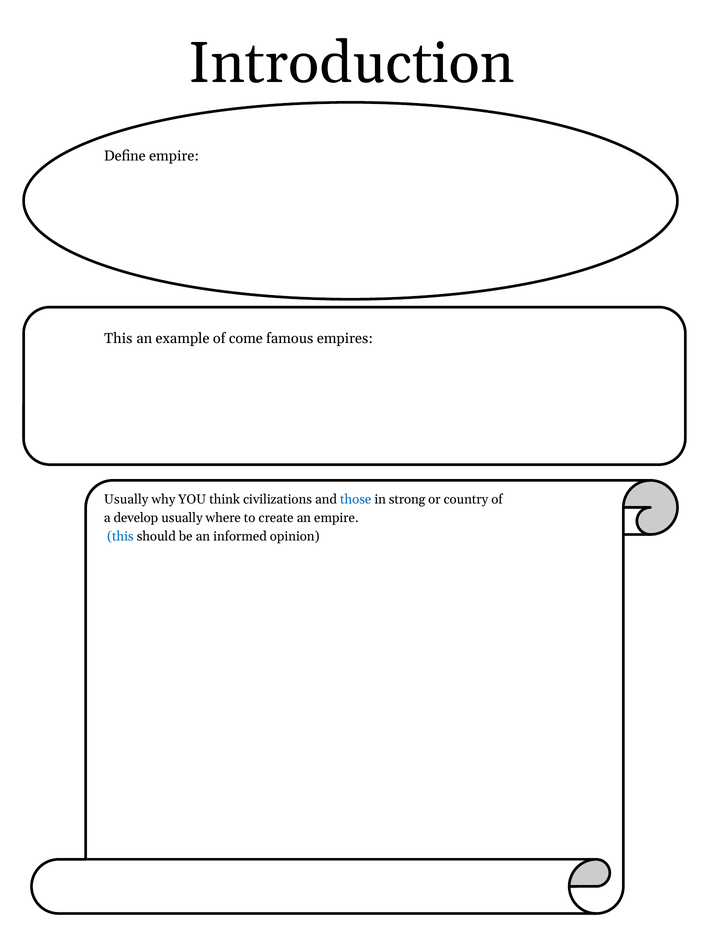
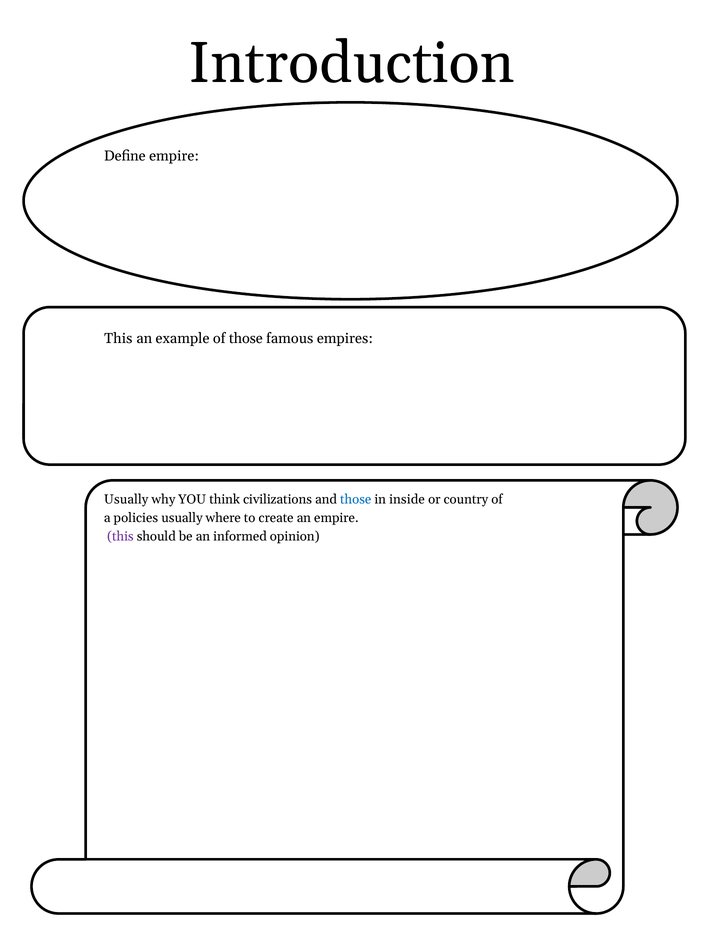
of come: come -> those (246, 339)
strong: strong -> inside (407, 500)
develop: develop -> policies (136, 518)
this colour: blue -> purple (120, 536)
